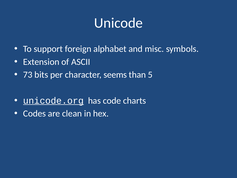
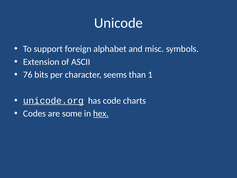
73: 73 -> 76 (28, 75)
5: 5 -> 1 (150, 75)
clean: clean -> some (72, 113)
hex underline: none -> present (101, 113)
